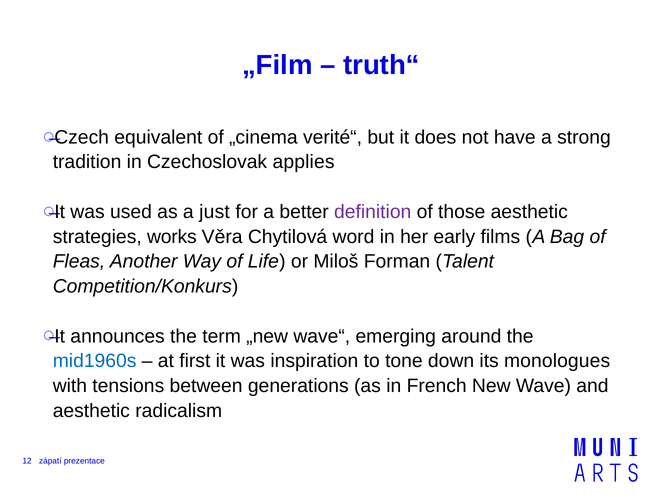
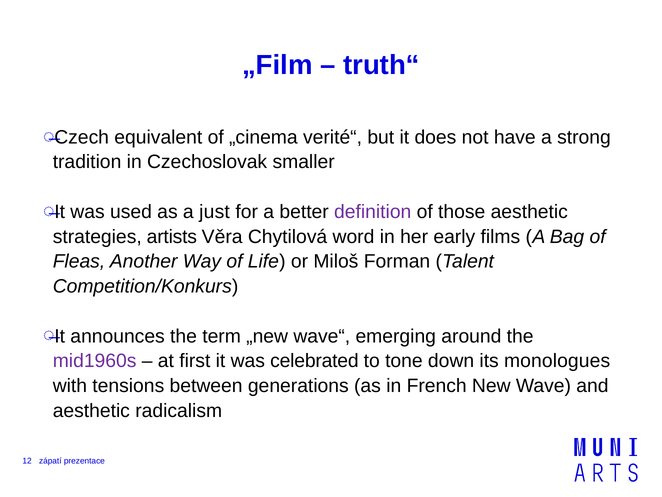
applies: applies -> smaller (304, 162)
works: works -> artists (172, 236)
mid1960s colour: blue -> purple (95, 361)
inspiration: inspiration -> celebrated (314, 361)
